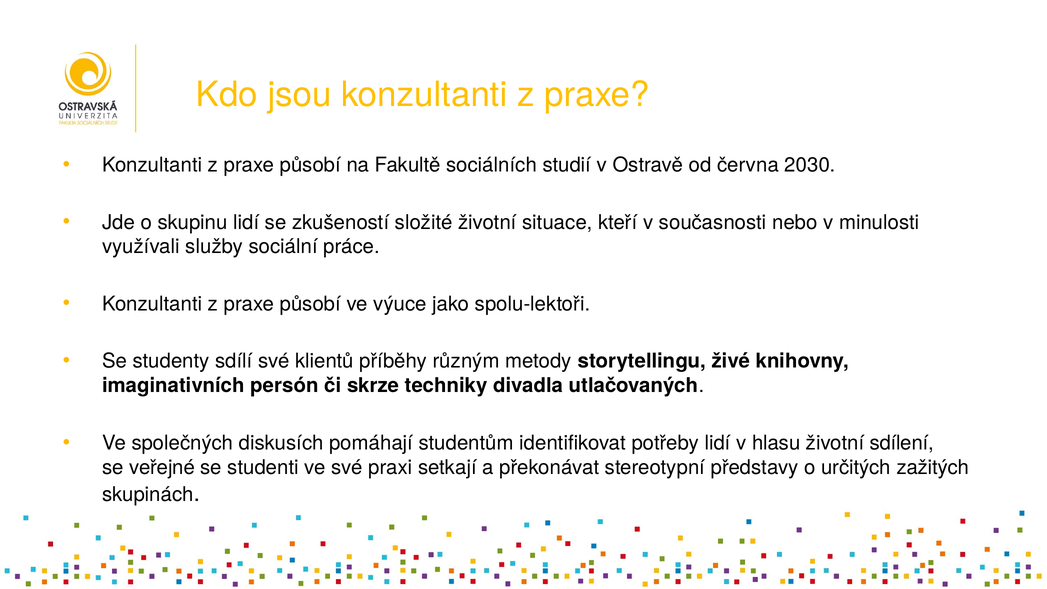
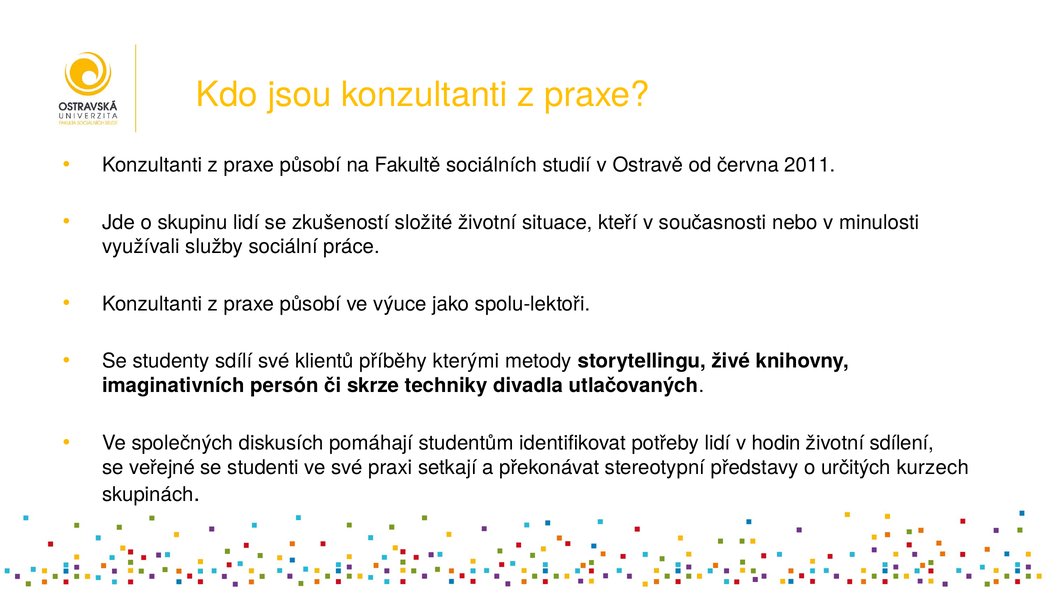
2030: 2030 -> 2011 (810, 165)
různým: různým -> kterými (466, 361)
hlasu: hlasu -> hodin (776, 443)
zažitých: zažitých -> kurzech (933, 467)
